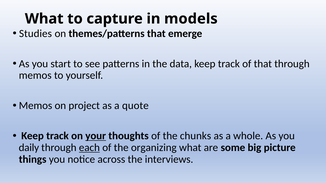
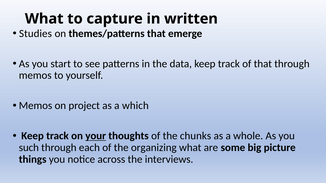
models: models -> written (191, 19)
quote: quote -> which (135, 106)
daily: daily -> such (29, 148)
each underline: present -> none (89, 148)
